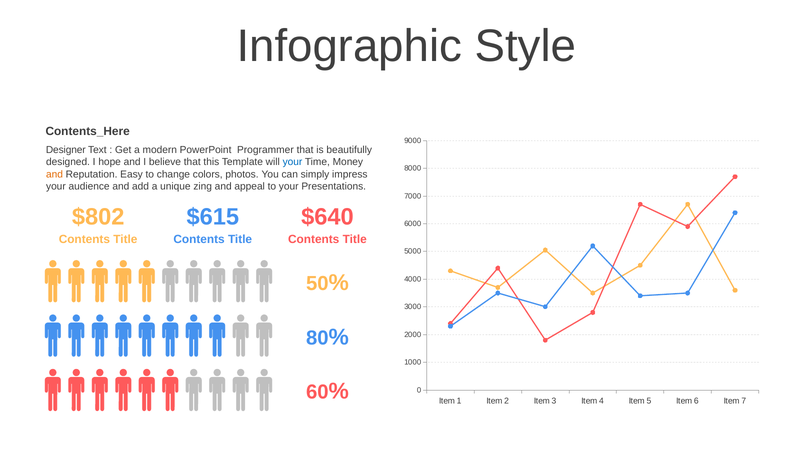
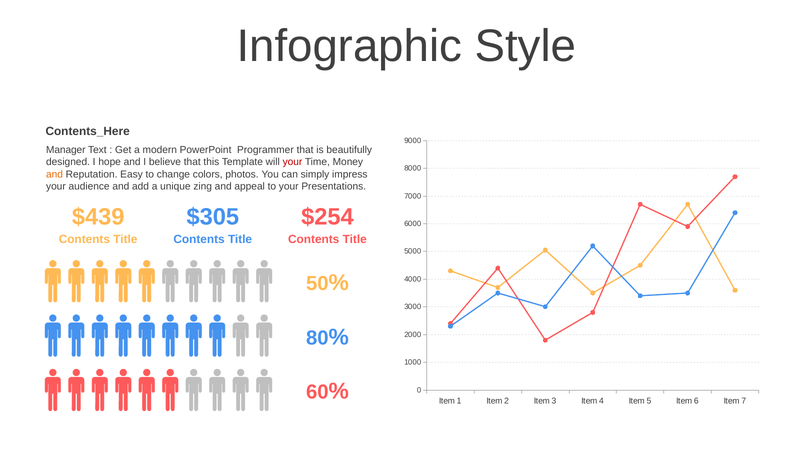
Designer: Designer -> Manager (66, 150)
your colour: blue -> red (292, 162)
$802: $802 -> $439 (98, 217)
$615: $615 -> $305 (213, 217)
$640: $640 -> $254 (327, 217)
